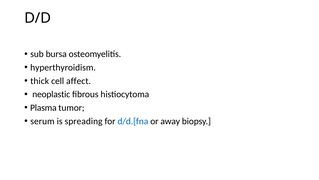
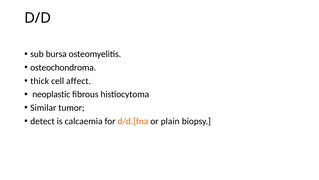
hyperthyroidism: hyperthyroidism -> osteochondroma (63, 67)
Plasma: Plasma -> Similar (43, 107)
serum: serum -> detect (42, 121)
spreading: spreading -> calcaemia (84, 121)
d/d.[fna colour: blue -> orange (133, 121)
away: away -> plain (170, 121)
